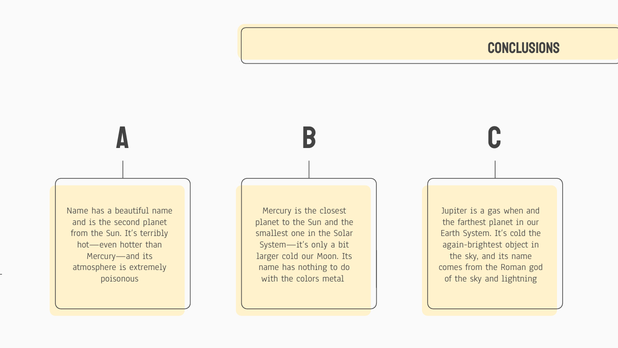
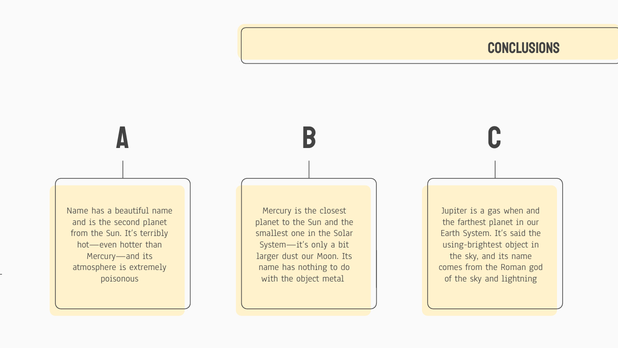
It’s cold: cold -> said (518, 233)
again-brightest: again-brightest -> using-brightest (472, 244)
larger cold: cold -> dust (290, 256)
the colors: colors -> object (308, 278)
